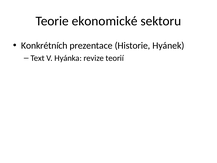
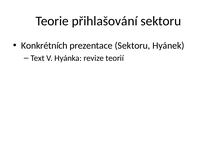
ekonomické: ekonomické -> přihlašování (105, 21)
prezentace Historie: Historie -> Sektoru (132, 46)
